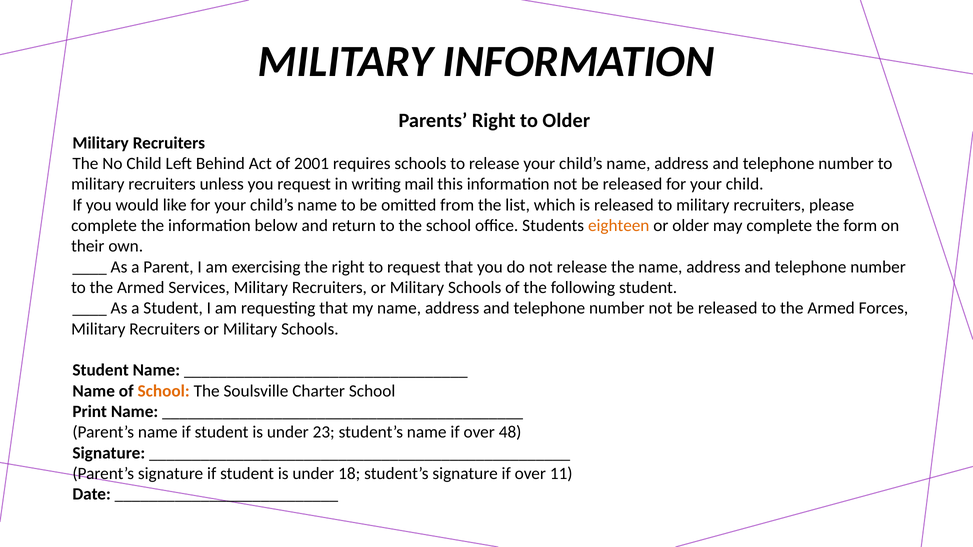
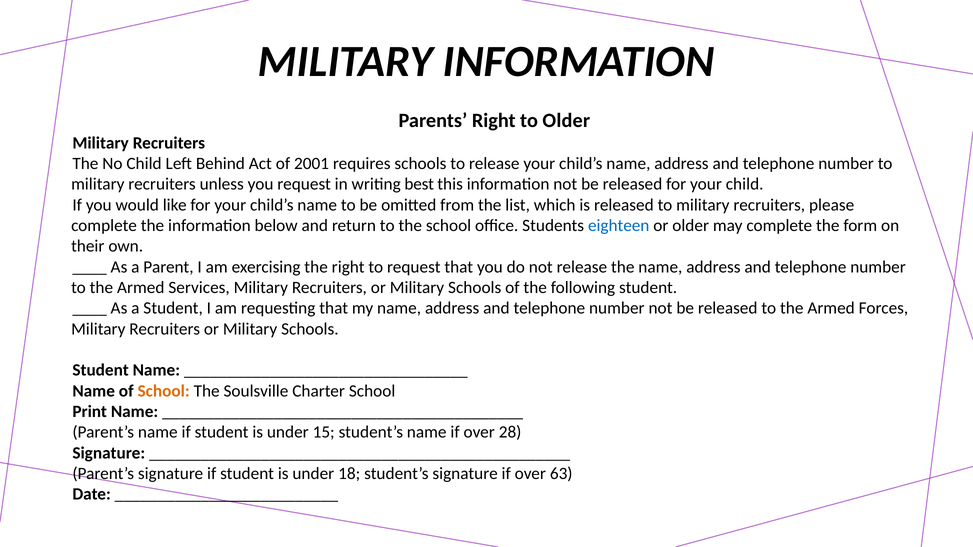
mail: mail -> best (419, 184)
eighteen colour: orange -> blue (619, 226)
23: 23 -> 15 (324, 433)
48: 48 -> 28 (510, 433)
11: 11 -> 63 (561, 474)
